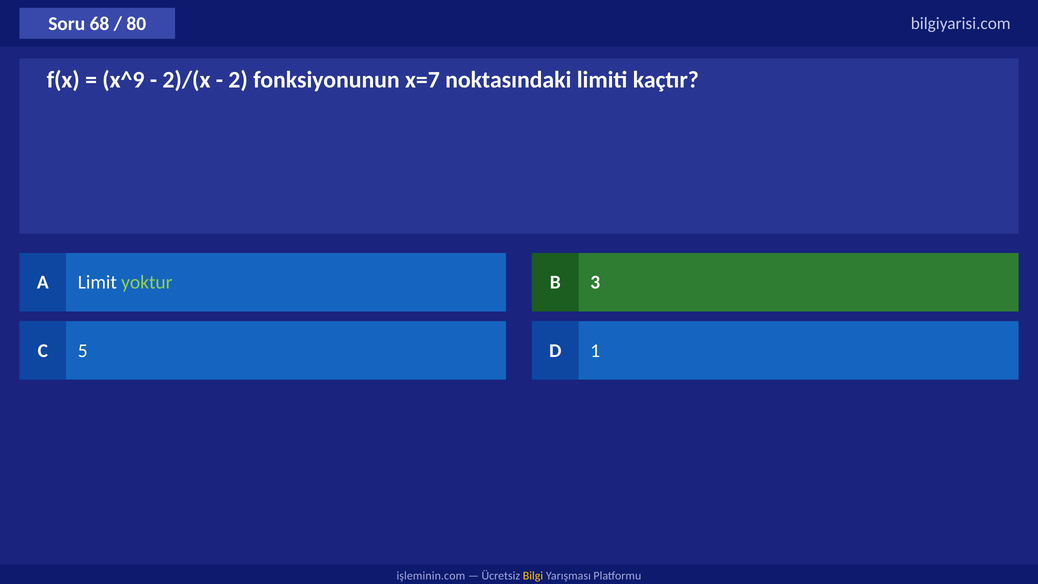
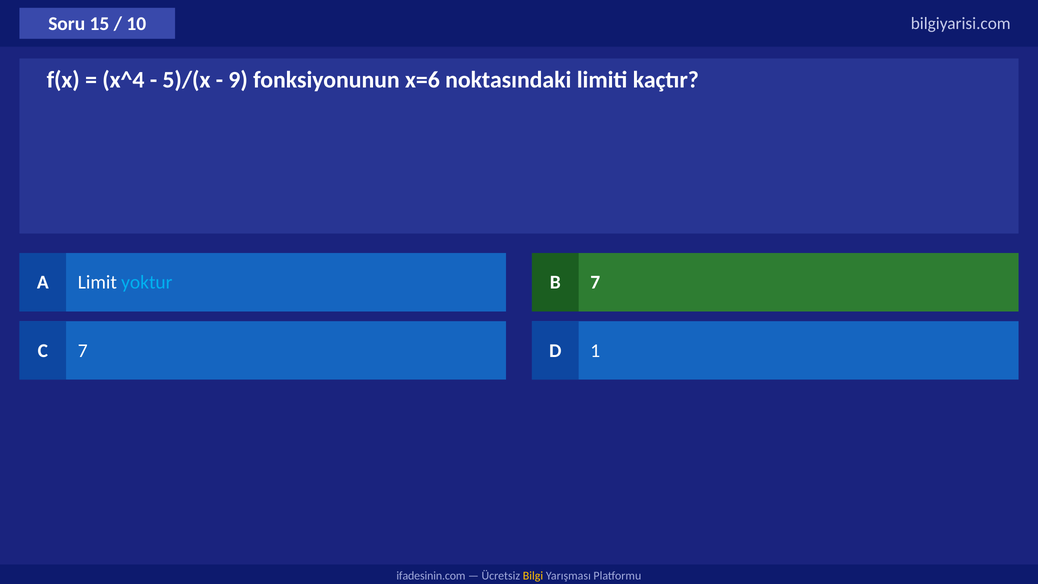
68: 68 -> 15 (99, 24)
80: 80 -> 10 (136, 24)
x^9: x^9 -> x^4 (123, 80)
2)/(x: 2)/(x -> 5)/(x (186, 80)
2: 2 -> 9 (238, 80)
x=7: x=7 -> x=6 (422, 80)
yoktur colour: light green -> light blue (147, 282)
B 3: 3 -> 7 (595, 282)
C 5: 5 -> 7 (83, 351)
işleminin.com: işleminin.com -> ifadesinin.com (431, 576)
